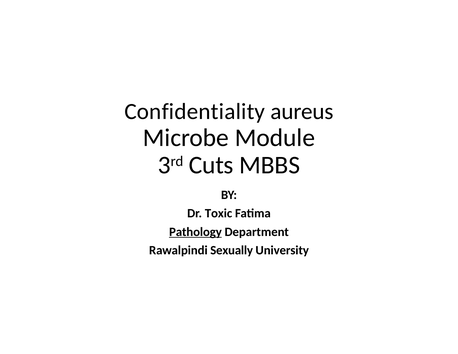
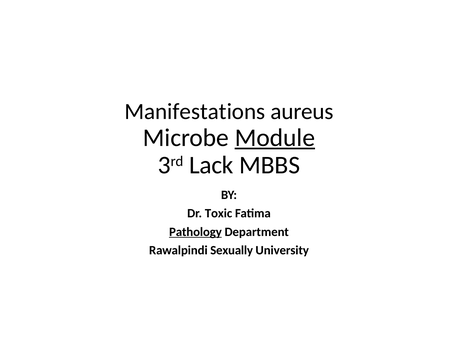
Confidentiality: Confidentiality -> Manifestations (195, 111)
Module underline: none -> present (275, 138)
Cuts: Cuts -> Lack (211, 165)
